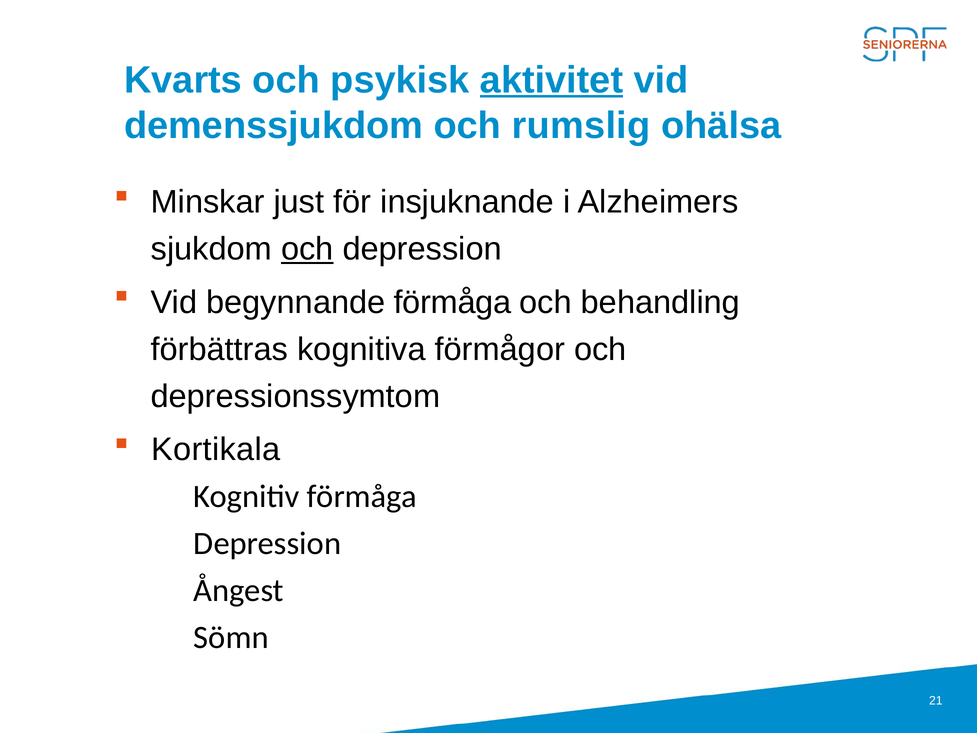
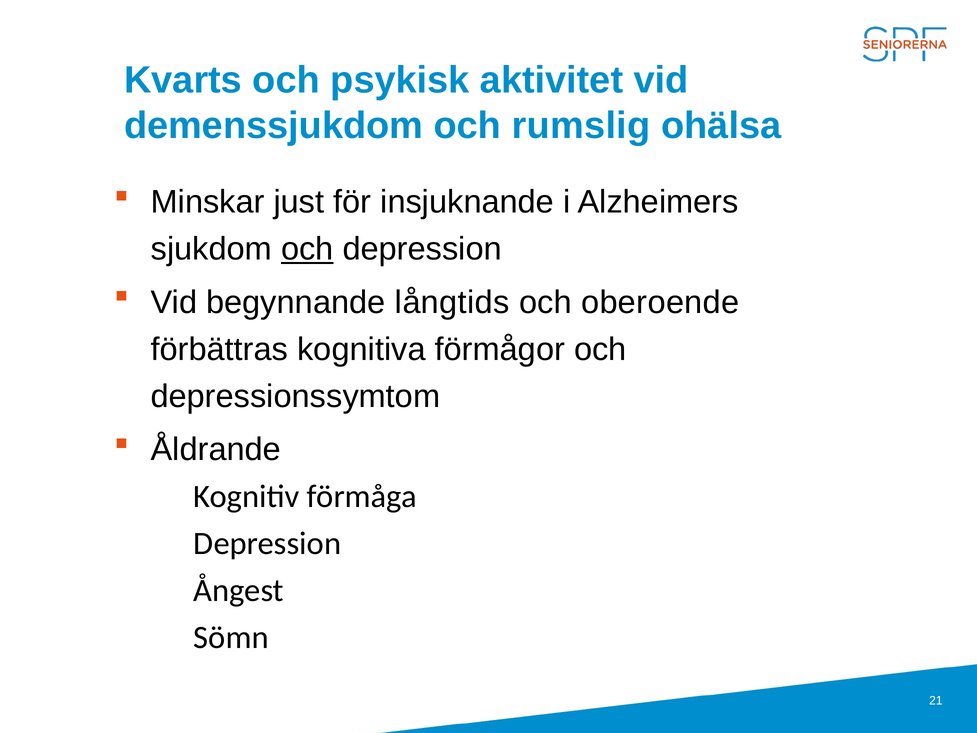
aktivitet underline: present -> none (552, 80)
begynnande förmåga: förmåga -> långtids (452, 302)
behandling: behandling -> oberoende (660, 302)
Kortikala: Kortikala -> Åldrande (216, 450)
